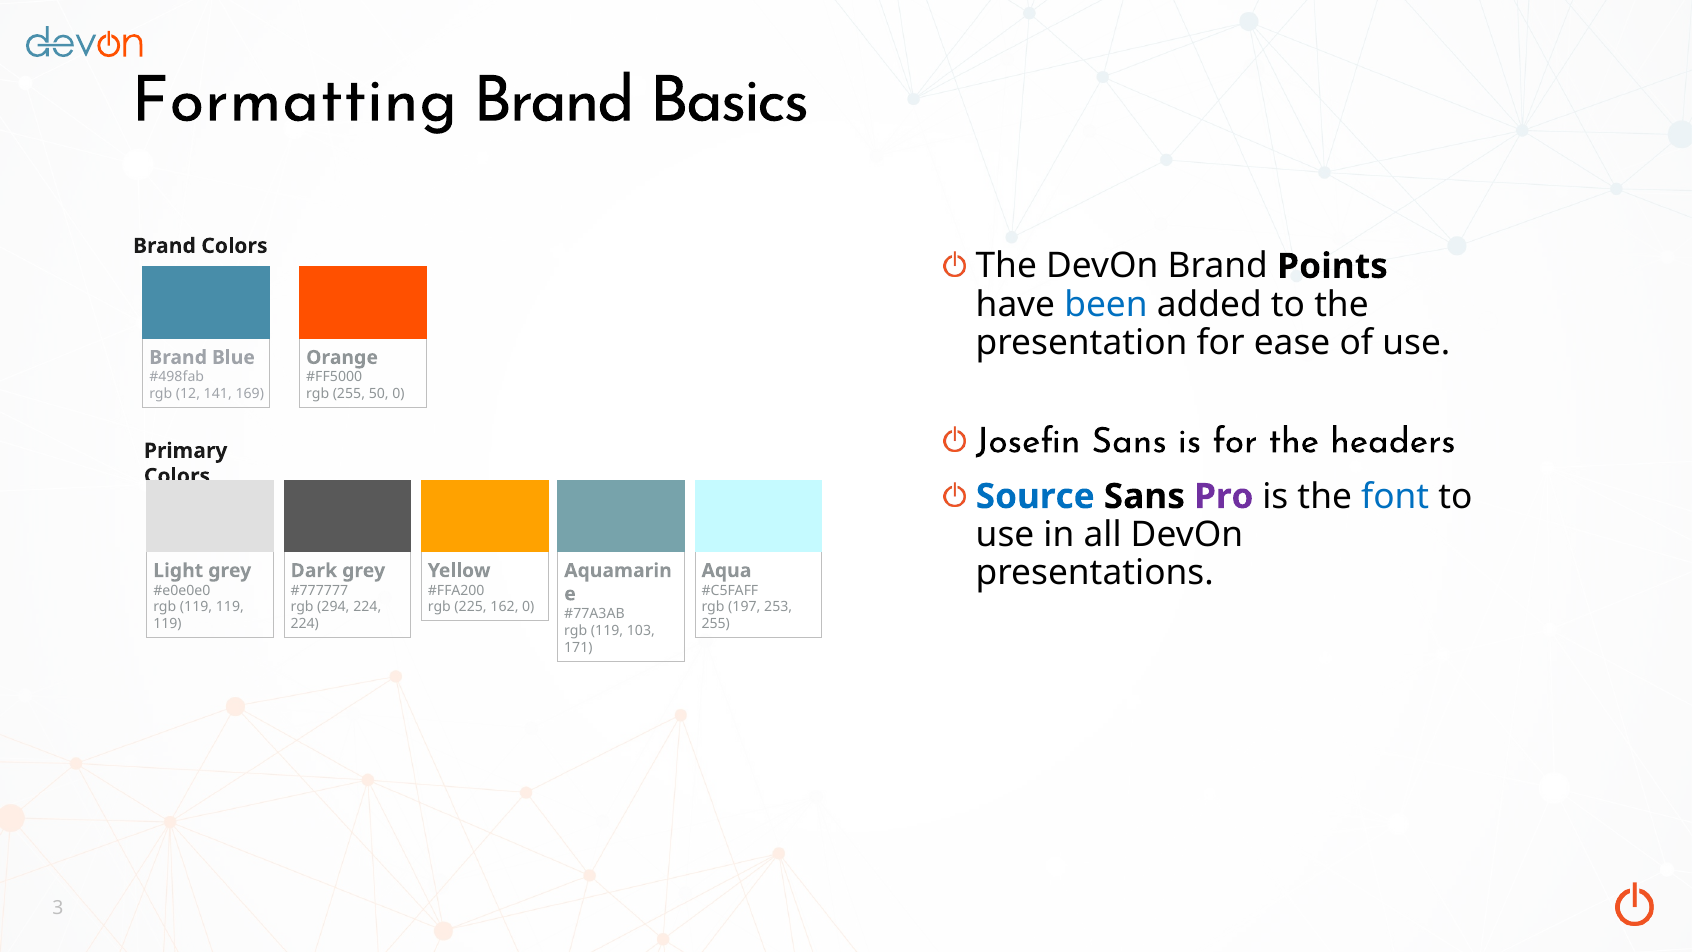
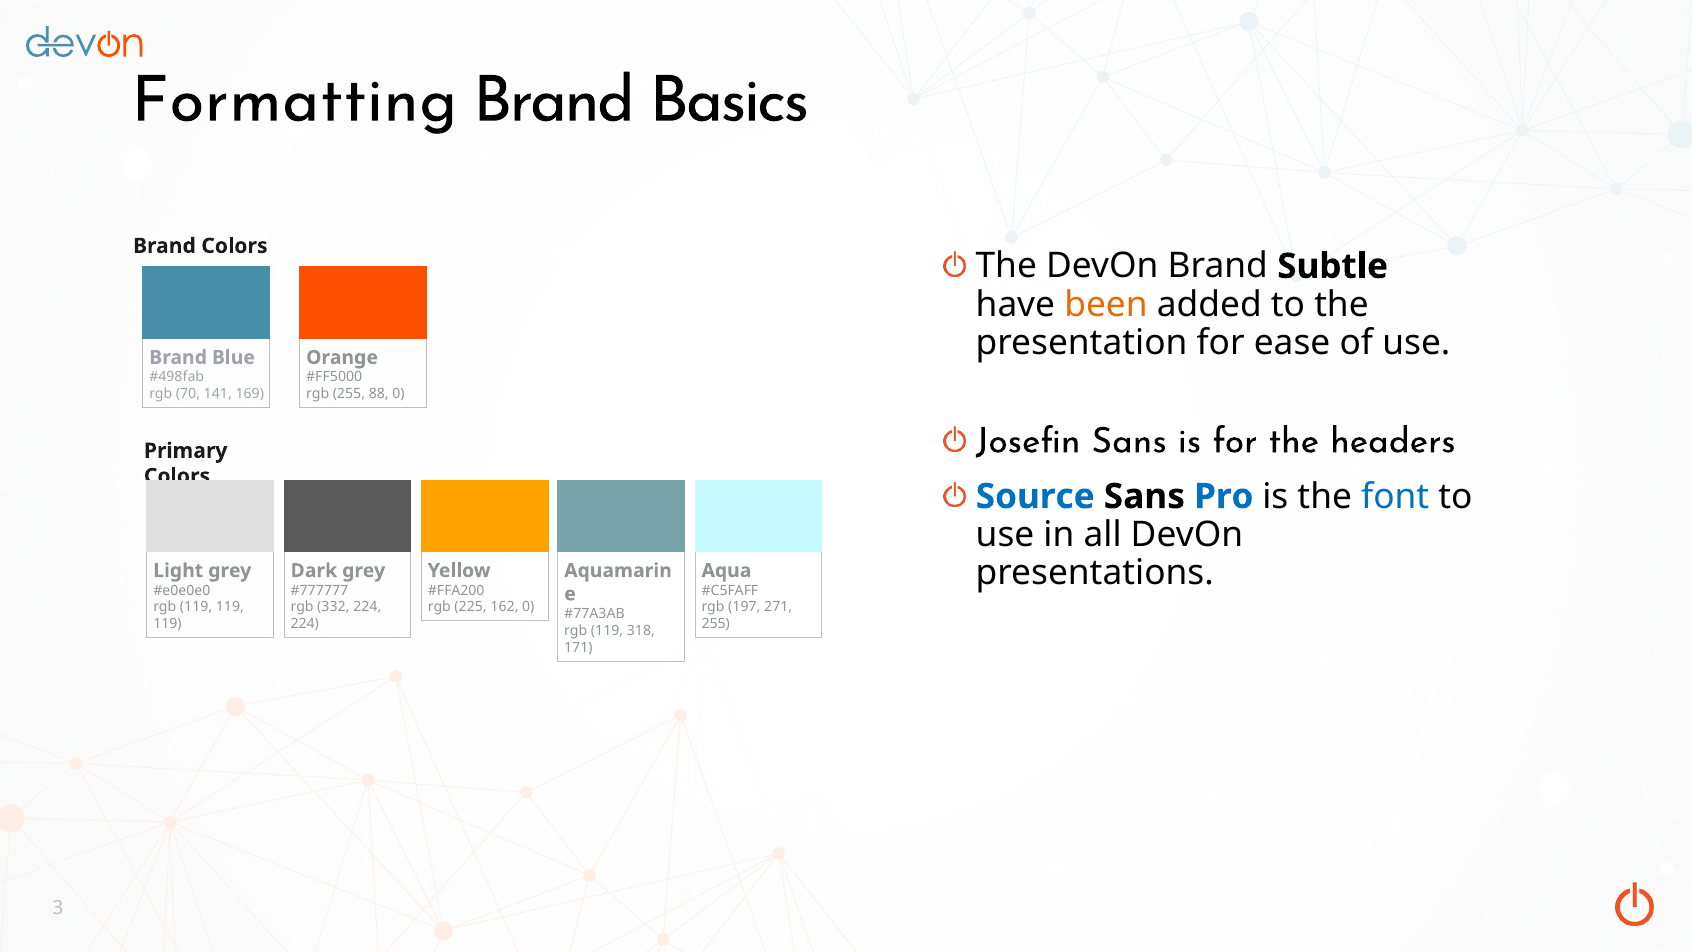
Points: Points -> Subtle (1333, 266)
been colour: blue -> orange (1106, 304)
12: 12 -> 70 (188, 394)
50: 50 -> 88 (379, 394)
Pro colour: purple -> blue (1224, 496)
294: 294 -> 332 (333, 607)
253: 253 -> 271 (778, 607)
103: 103 -> 318 (641, 630)
